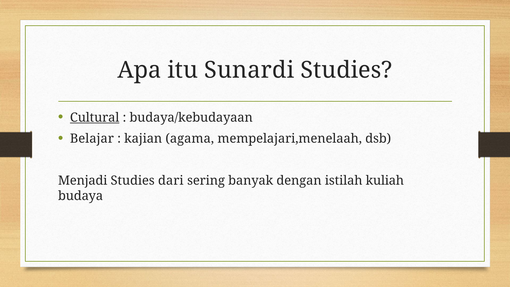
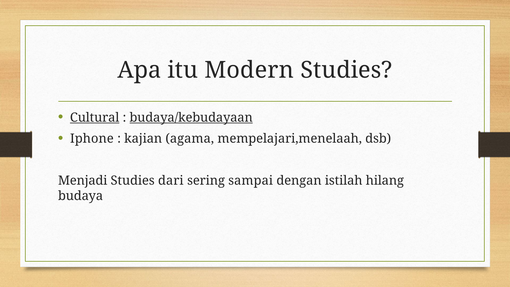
Sunardi: Sunardi -> Modern (249, 70)
budaya/kebudayaan underline: none -> present (191, 117)
Belajar: Belajar -> Iphone (92, 138)
banyak: banyak -> sampai (251, 181)
kuliah: kuliah -> hilang (385, 181)
